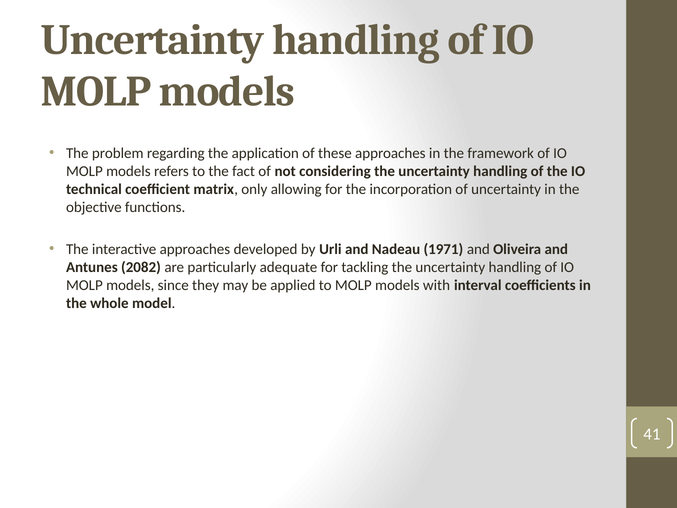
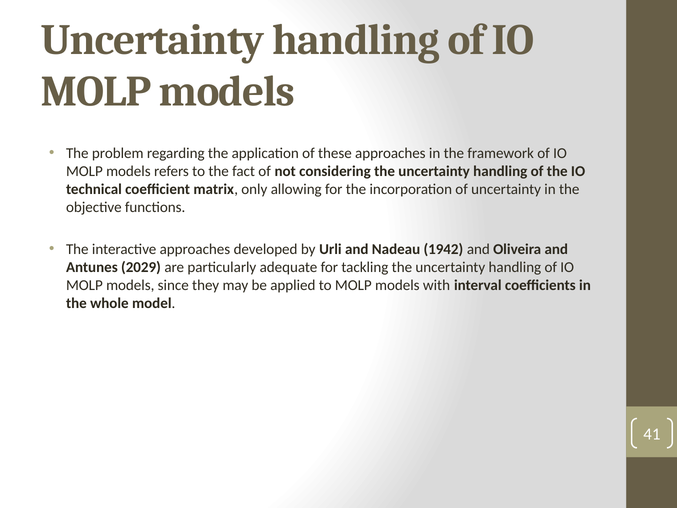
1971: 1971 -> 1942 (443, 249)
2082: 2082 -> 2029 (141, 267)
